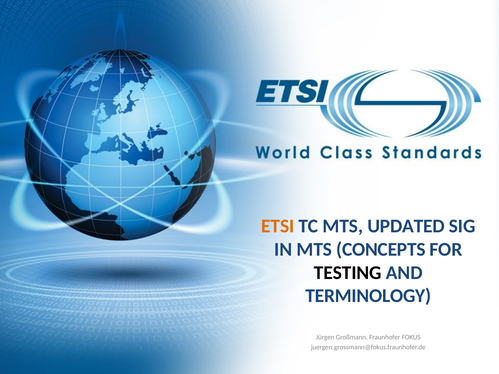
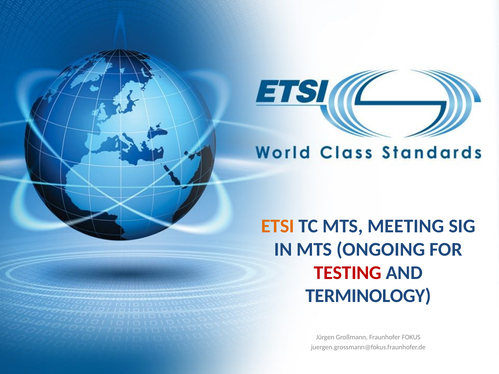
UPDATED: UPDATED -> MEETING (406, 226)
CONCEPTS: CONCEPTS -> ONGOING (381, 249)
TESTING colour: black -> red (348, 273)
